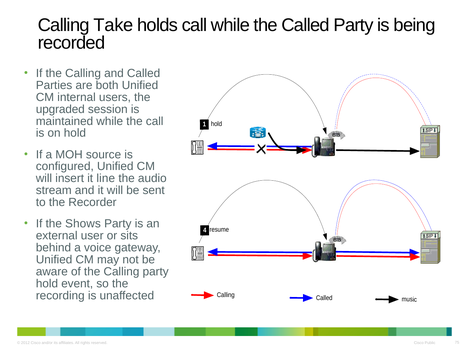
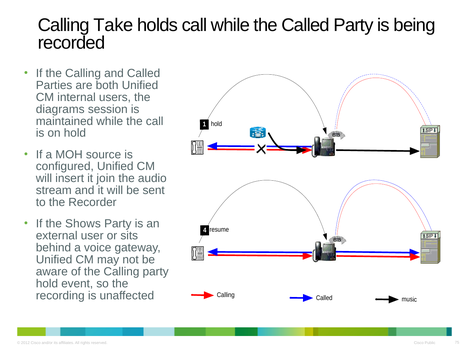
upgraded: upgraded -> diagrams (60, 109)
line: line -> join (106, 178)
